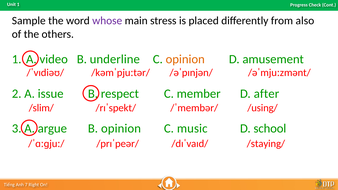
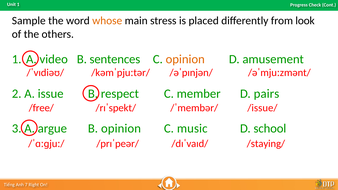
whose colour: purple -> orange (107, 21)
also: also -> look (305, 21)
underline: underline -> sentences (115, 59)
after: after -> pairs (266, 94)
/slim/: /slim/ -> /free/ (41, 108)
/using/: /using/ -> /issue/ (262, 108)
